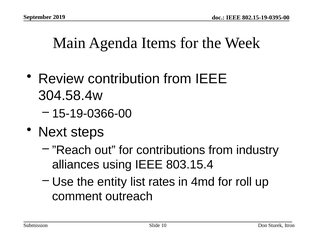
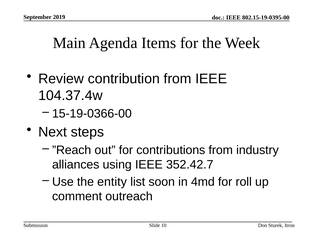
304.58.4w: 304.58.4w -> 104.37.4w (70, 95)
803.15.4: 803.15.4 -> 352.42.7 (190, 165)
rates: rates -> soon (162, 182)
